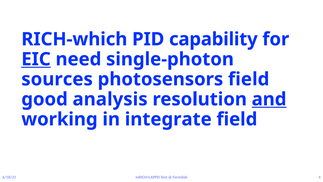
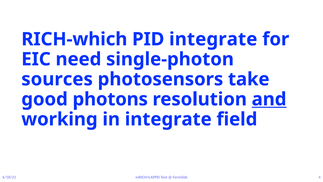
PID capability: capability -> integrate (213, 39)
EIC underline: present -> none (36, 59)
photosensors field: field -> take (249, 79)
analysis: analysis -> photons (110, 99)
